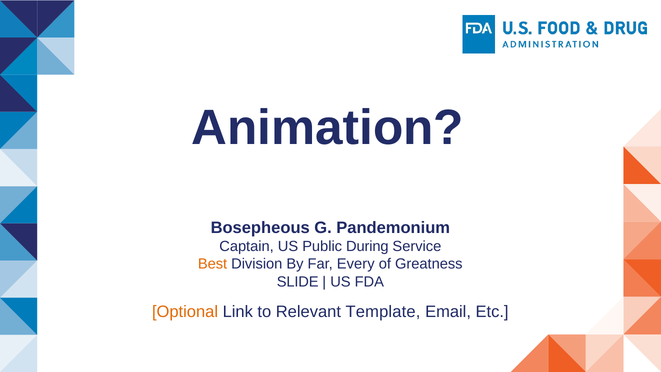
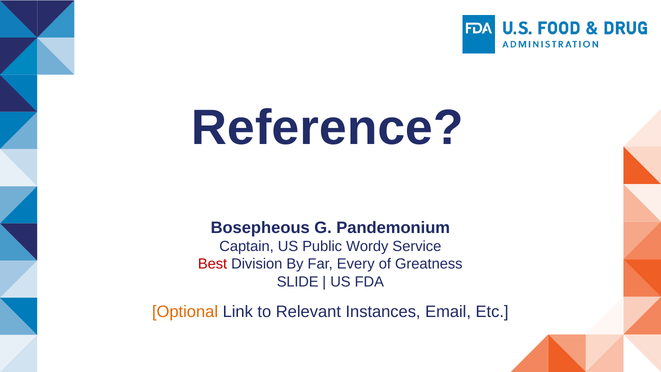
Animation: Animation -> Reference (327, 128)
During: During -> Wordy (367, 246)
Best colour: orange -> red (213, 264)
Template: Template -> Instances (383, 311)
